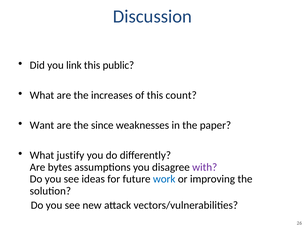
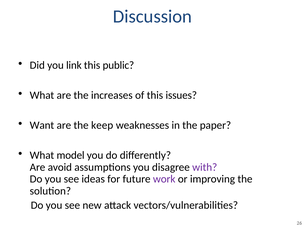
count: count -> issues (181, 95)
since: since -> keep (102, 125)
justify: justify -> model (71, 155)
bytes: bytes -> avoid (60, 167)
work colour: blue -> purple (164, 179)
